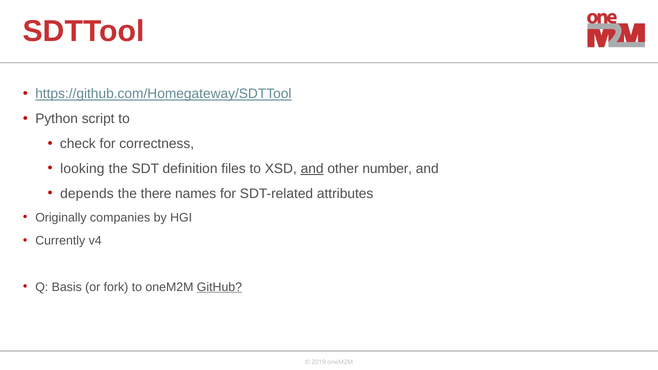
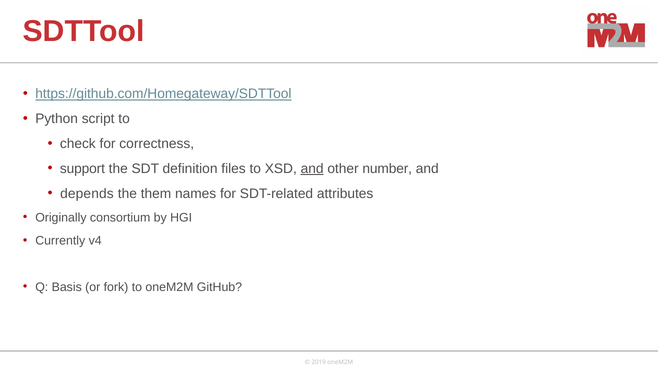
looking: looking -> support (82, 169)
there: there -> them (156, 194)
companies: companies -> consortium (120, 218)
GitHub underline: present -> none (219, 287)
